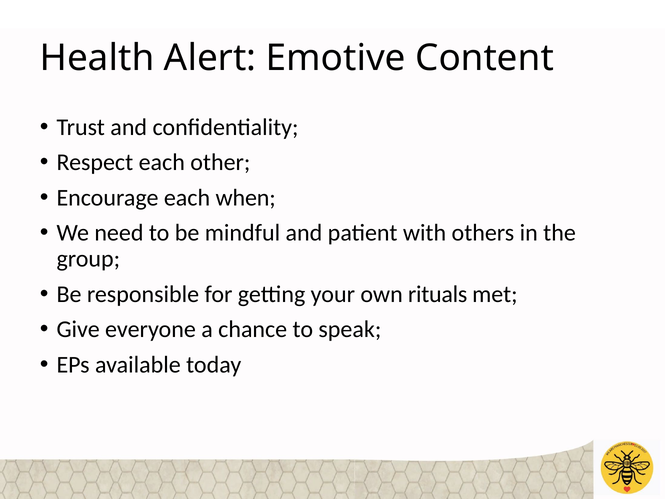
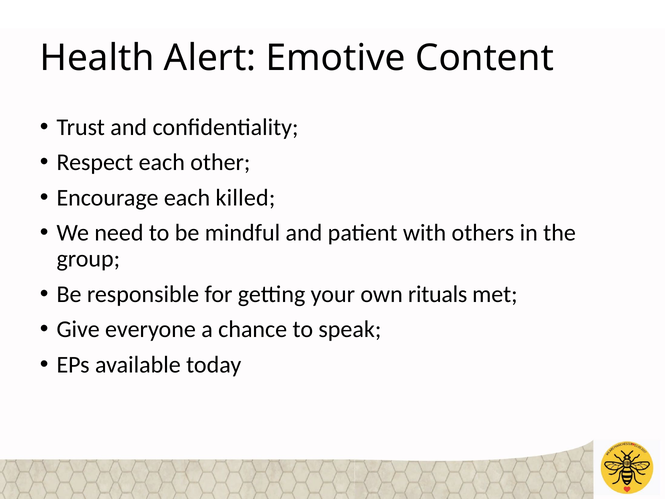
when: when -> killed (245, 197)
